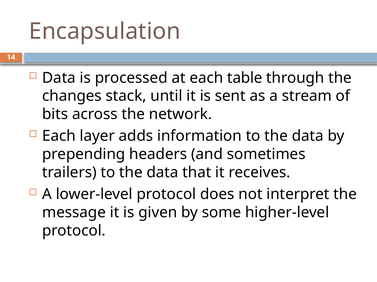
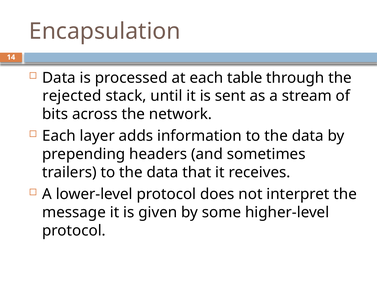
changes: changes -> rejected (72, 96)
